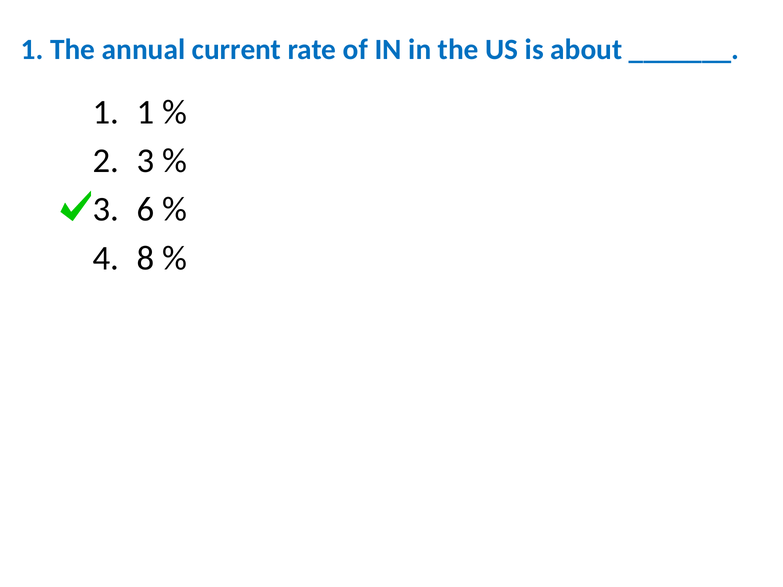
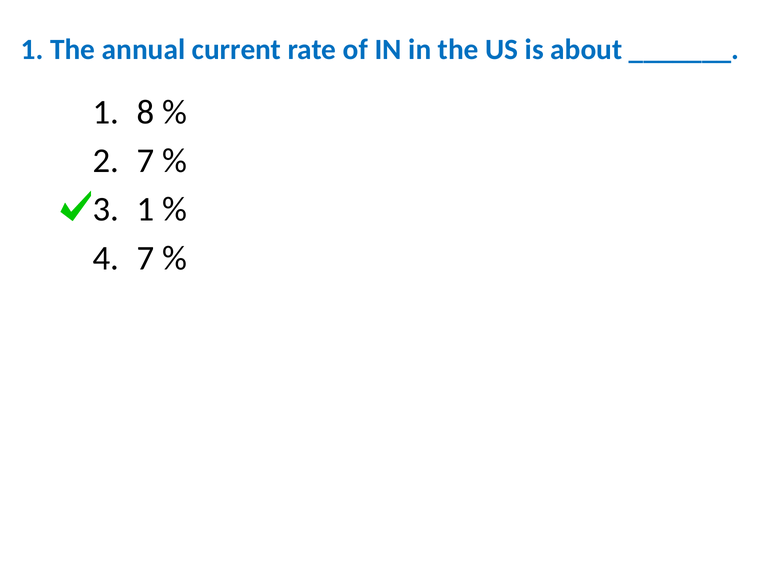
1 1: 1 -> 8 (146, 112)
3: 3 -> 7 (146, 161)
3 6: 6 -> 1 (146, 210)
8: 8 -> 7 (146, 258)
